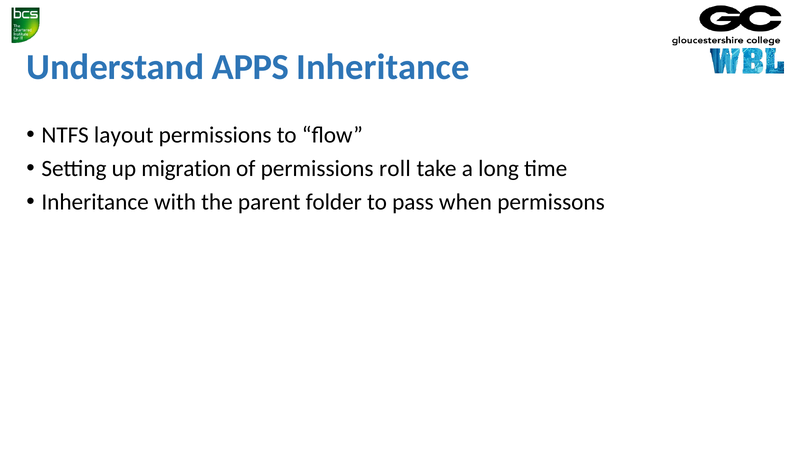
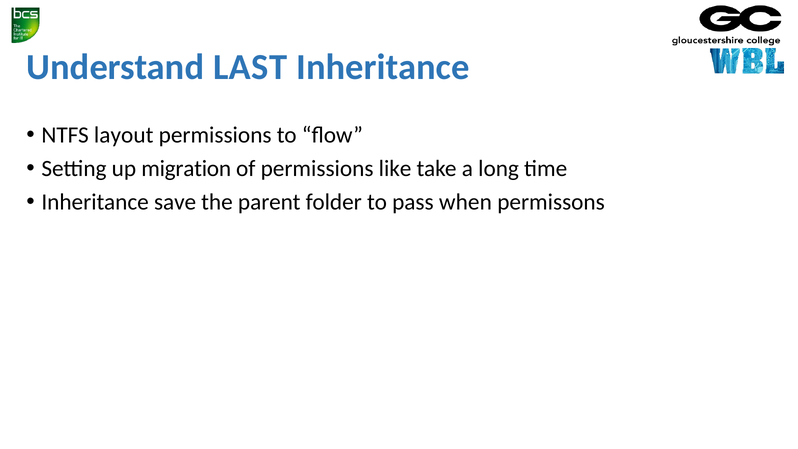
APPS: APPS -> LAST (250, 67)
roll: roll -> like (395, 168)
with: with -> save (175, 202)
